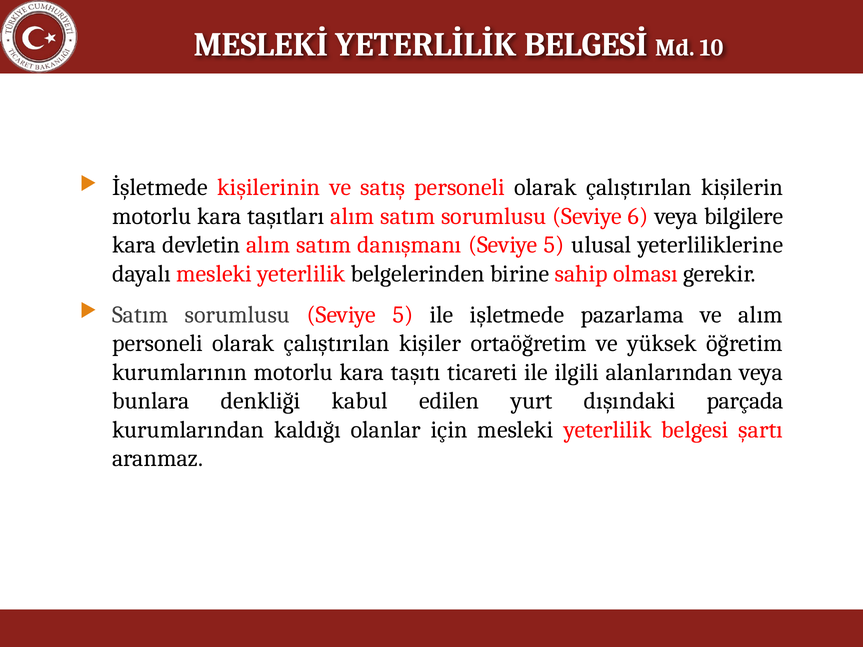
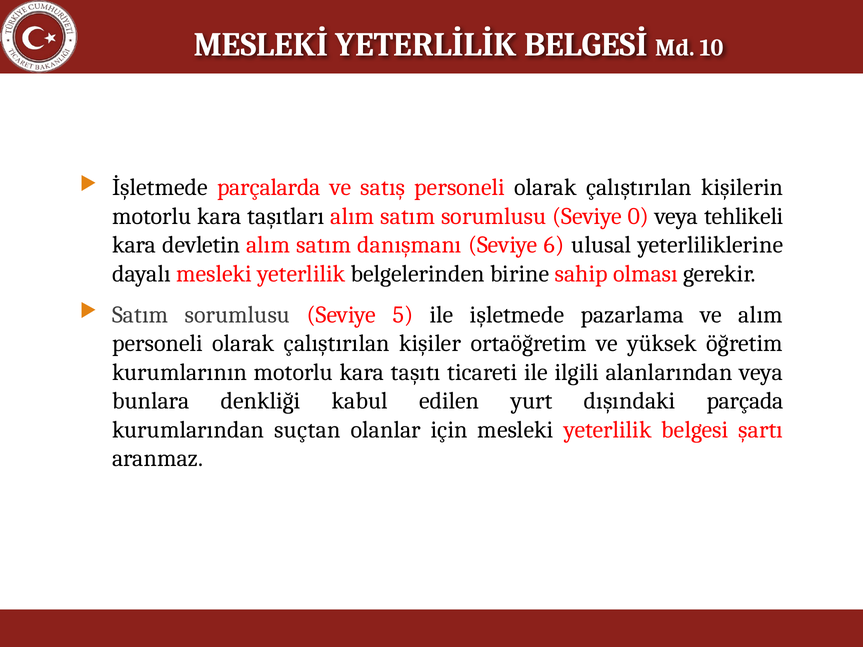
kişilerinin: kişilerinin -> parçalarda (269, 188)
6: 6 -> 0 (638, 216)
bilgilere: bilgilere -> tehlikeli (744, 216)
danışmanı Seviye 5: 5 -> 6 (554, 245)
kaldığı: kaldığı -> suçtan (307, 430)
